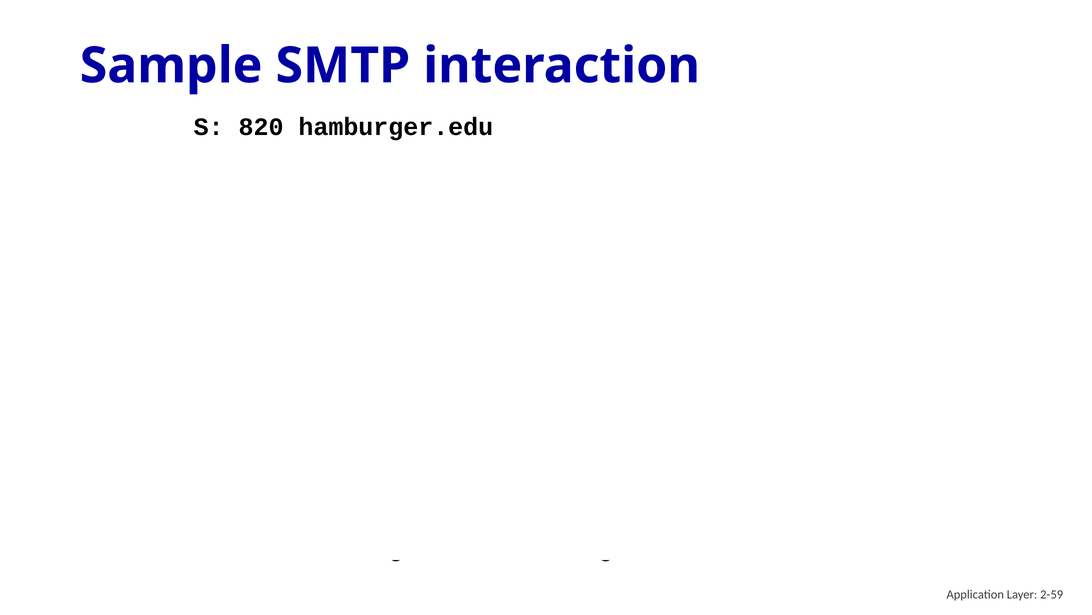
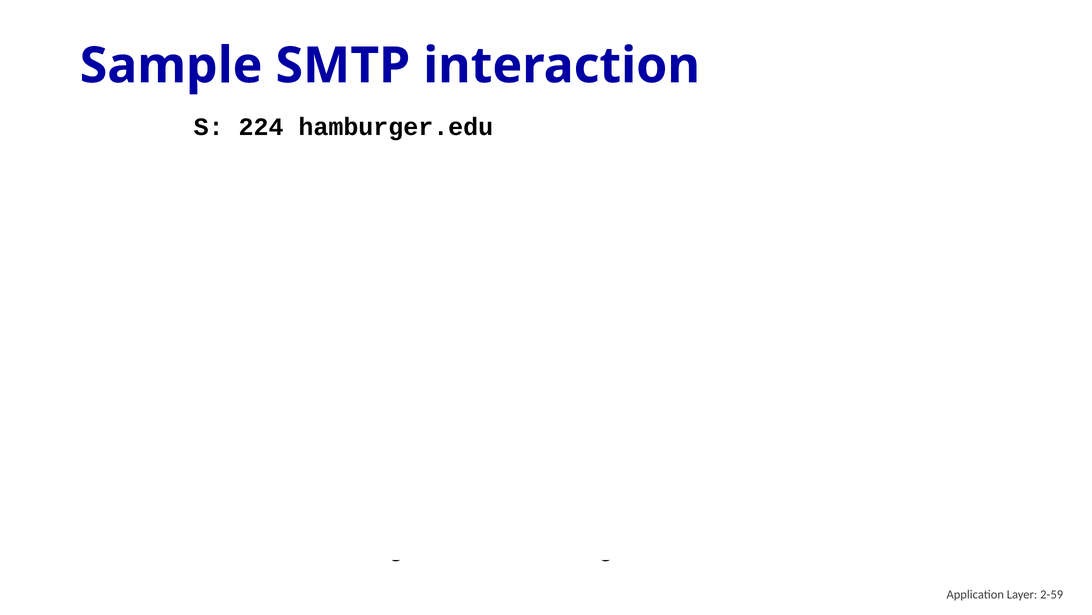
820: 820 -> 224 (261, 127)
